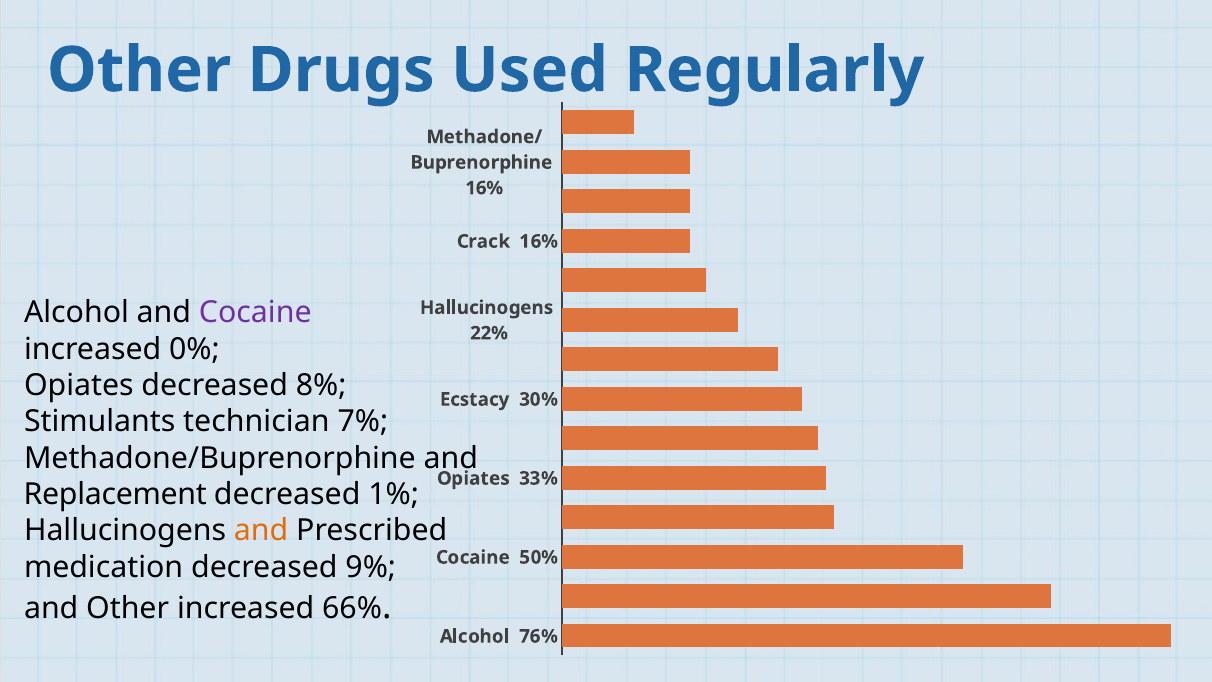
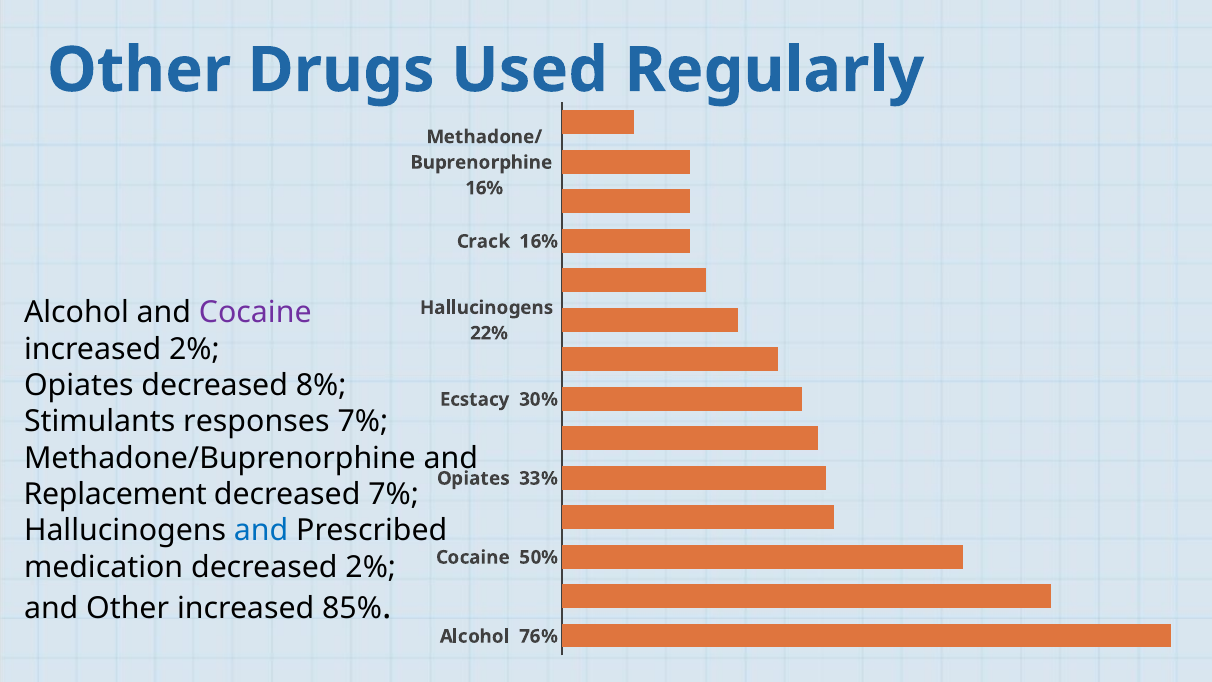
increased 0%: 0% -> 2% (194, 349)
technician: technician -> responses (256, 422)
decreased 1%: 1% -> 7% (394, 494)
and colour: orange -> blue (261, 531)
decreased 9%: 9% -> 2% (371, 567)
66%: 66% -> 85% (352, 609)
